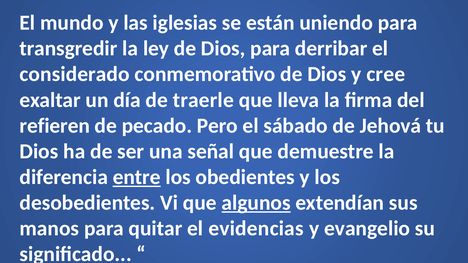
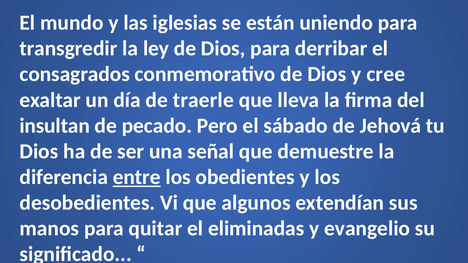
considerado: considerado -> consagrados (75, 74)
refieren: refieren -> insultan (55, 126)
algunos underline: present -> none (256, 203)
evidencias: evidencias -> eliminadas (256, 229)
